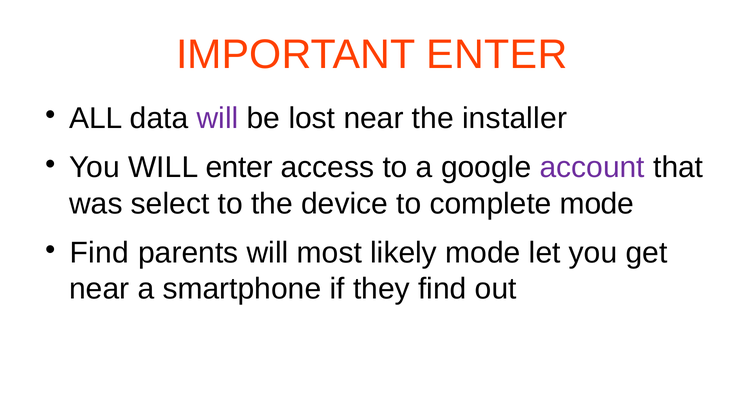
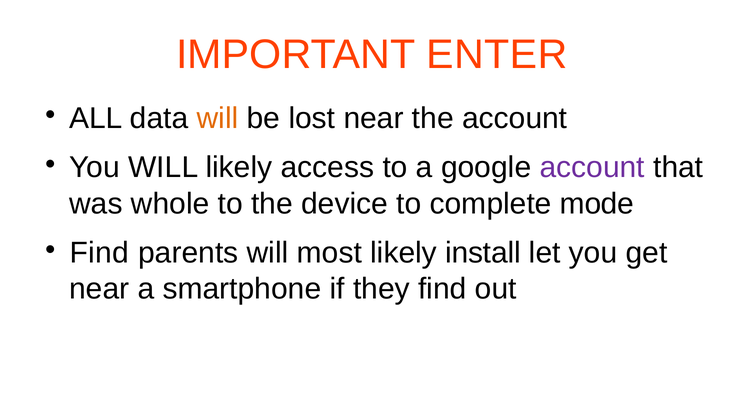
will colour: purple -> orange (218, 118)
the installer: installer -> account (515, 118)
WILL enter: enter -> likely (239, 168)
select: select -> whole (170, 204)
likely mode: mode -> install (483, 253)
